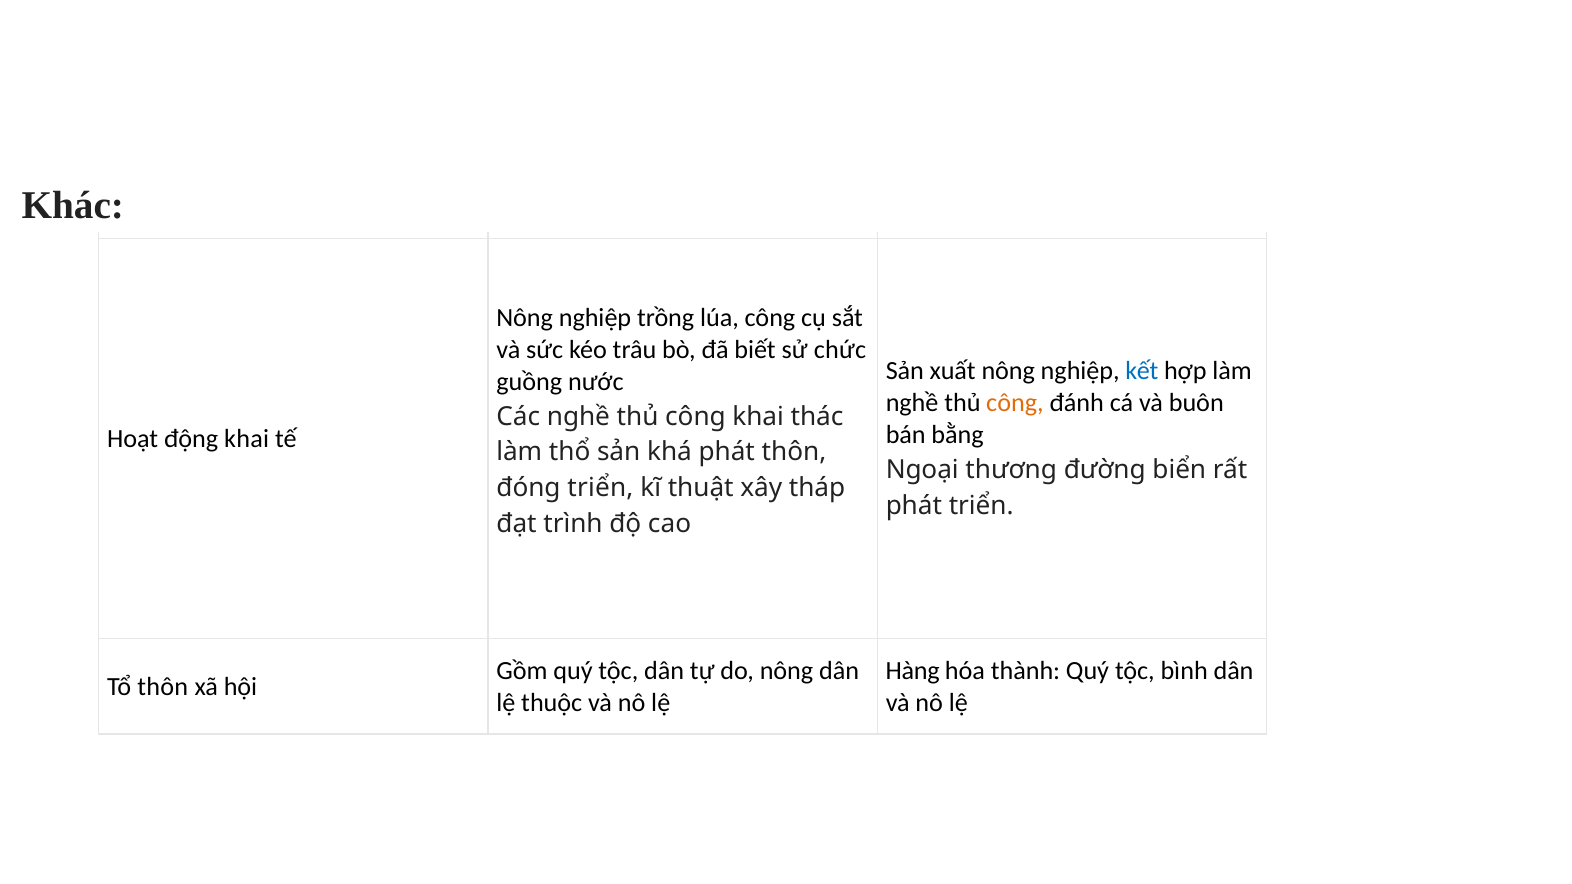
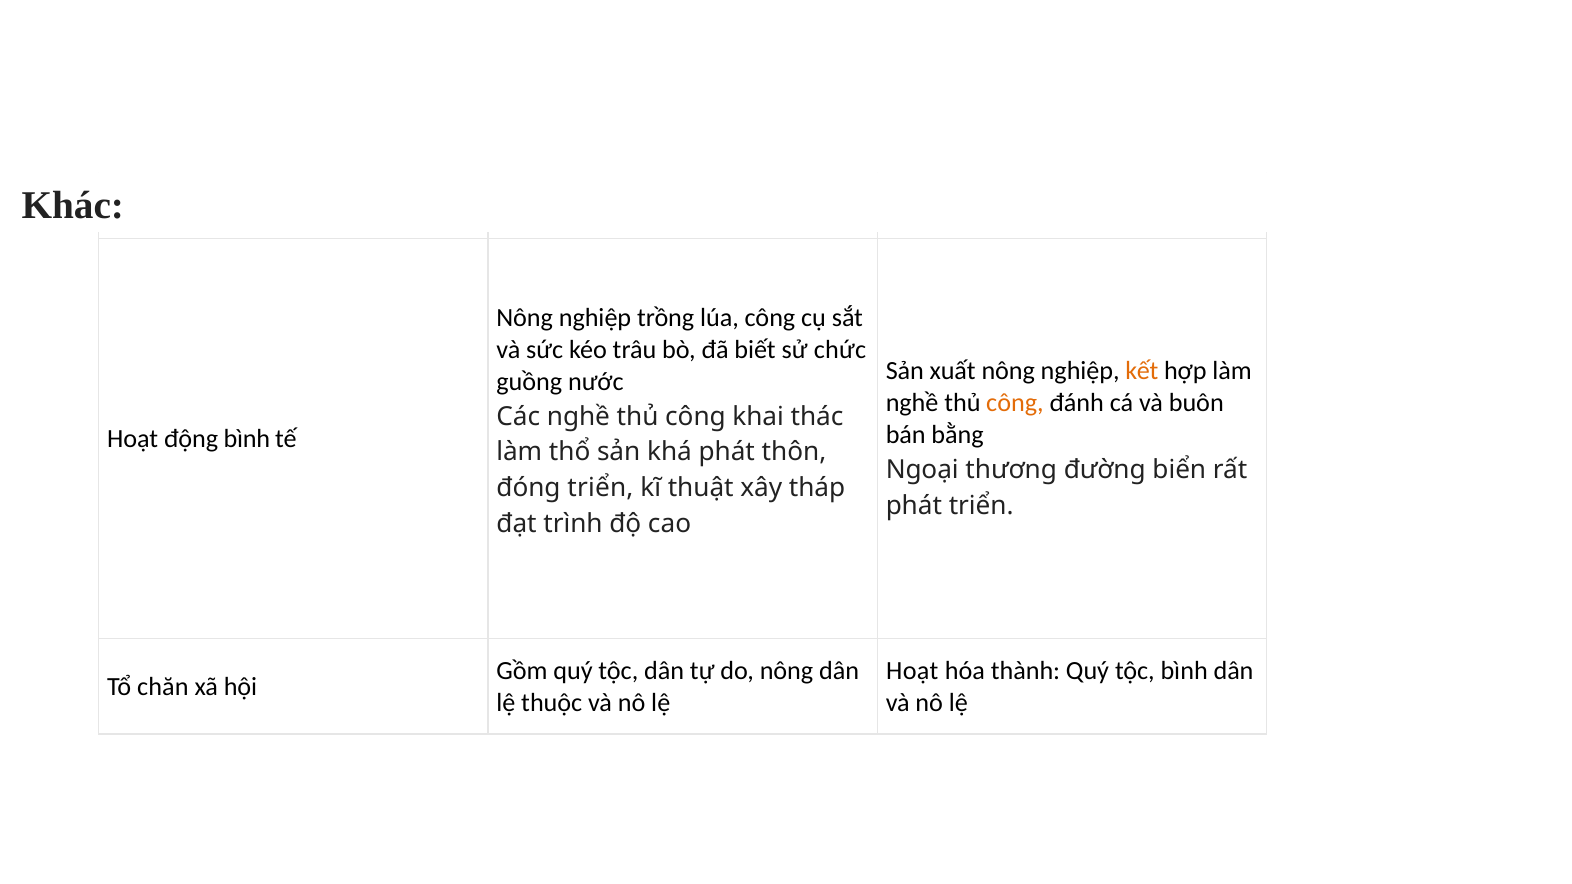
kết colour: blue -> orange (1142, 371)
động khai: khai -> bình (247, 439)
Hàng: Hàng -> Hoạt (912, 671)
Tổ thôn: thôn -> chăn (163, 687)
